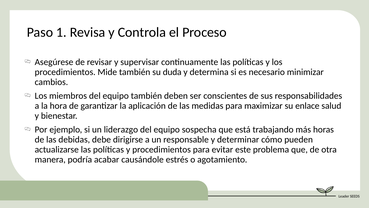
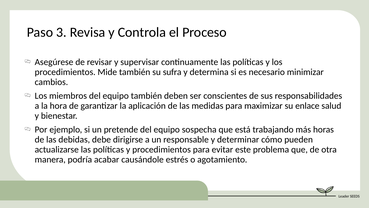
1: 1 -> 3 (61, 32)
duda: duda -> sufra (172, 72)
liderazgo: liderazgo -> pretende (121, 129)
